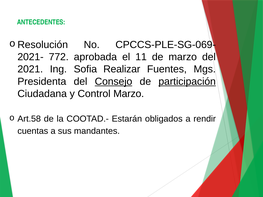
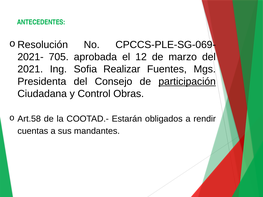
772: 772 -> 705 (59, 57)
11: 11 -> 12 (141, 57)
Consejo underline: present -> none (114, 82)
Control Marzo: Marzo -> Obras (129, 94)
